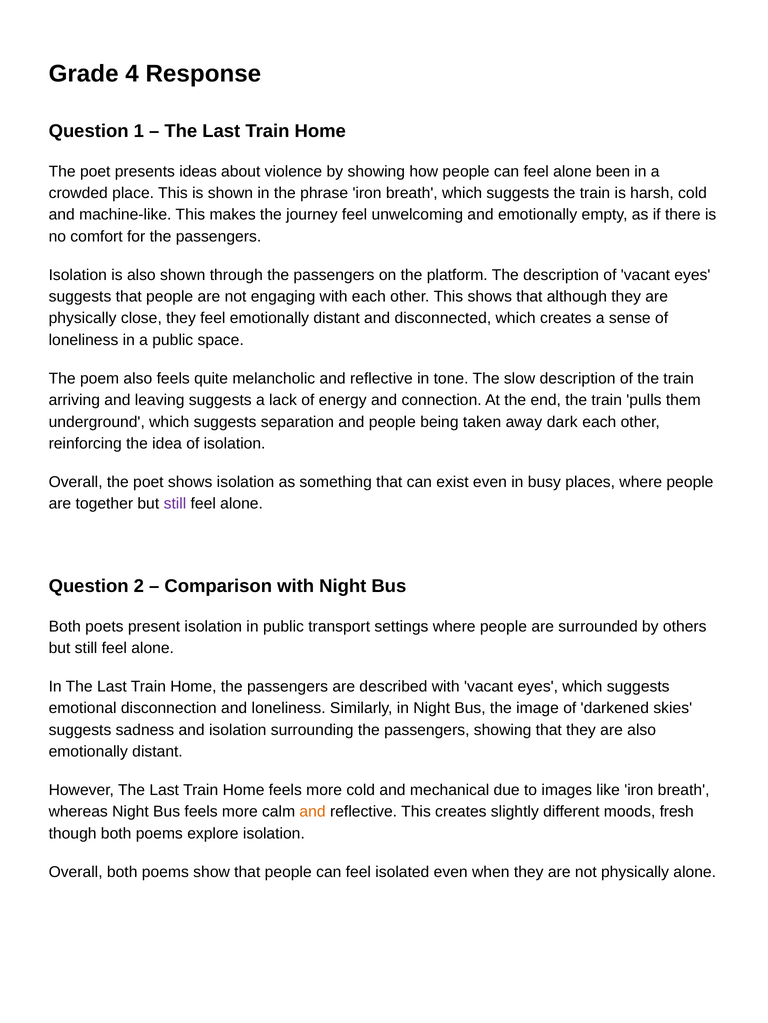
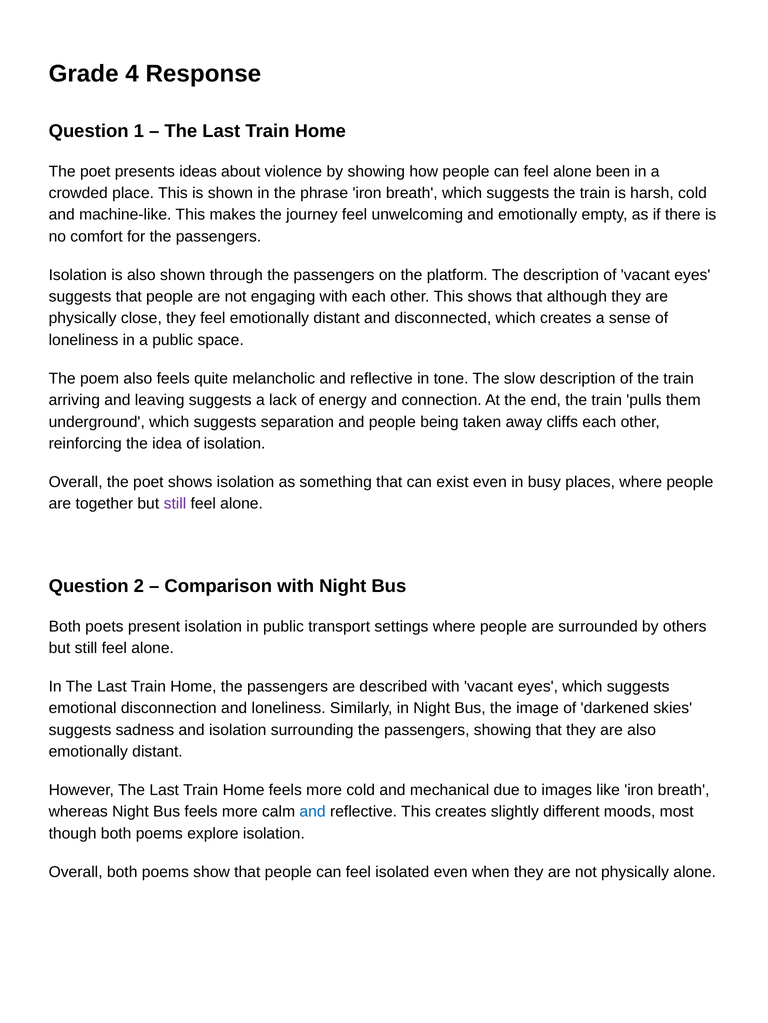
dark: dark -> cliffs (562, 422)
and colour: orange -> blue (313, 813)
fresh: fresh -> most (677, 813)
